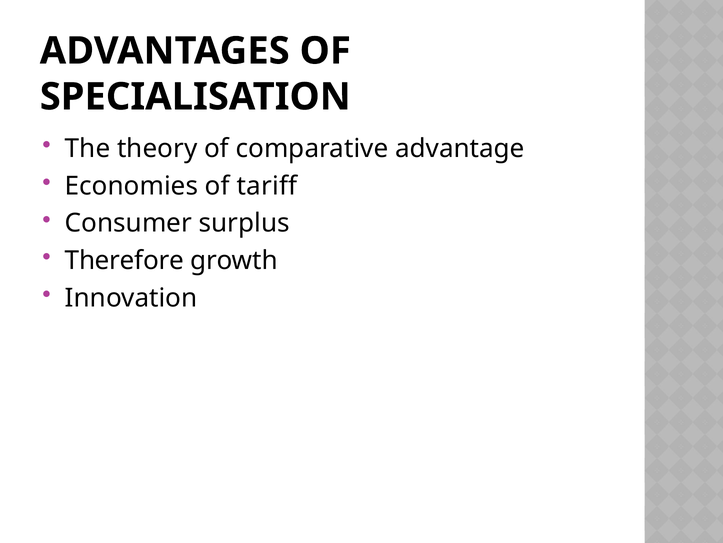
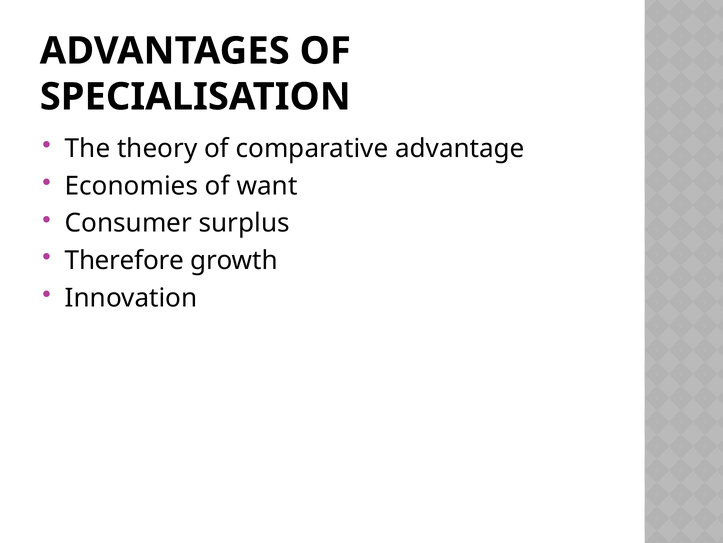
tariff: tariff -> want (267, 186)
